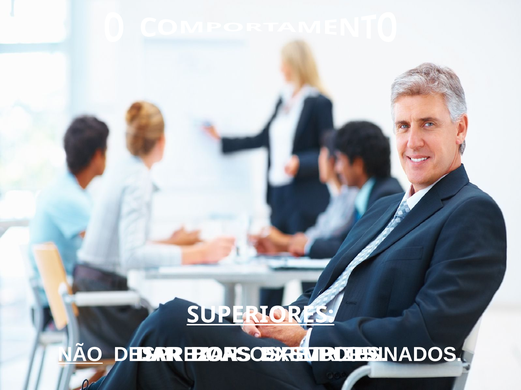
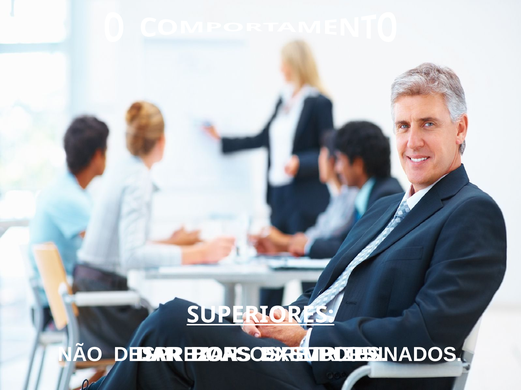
NÃO underline: present -> none (80, 355)
